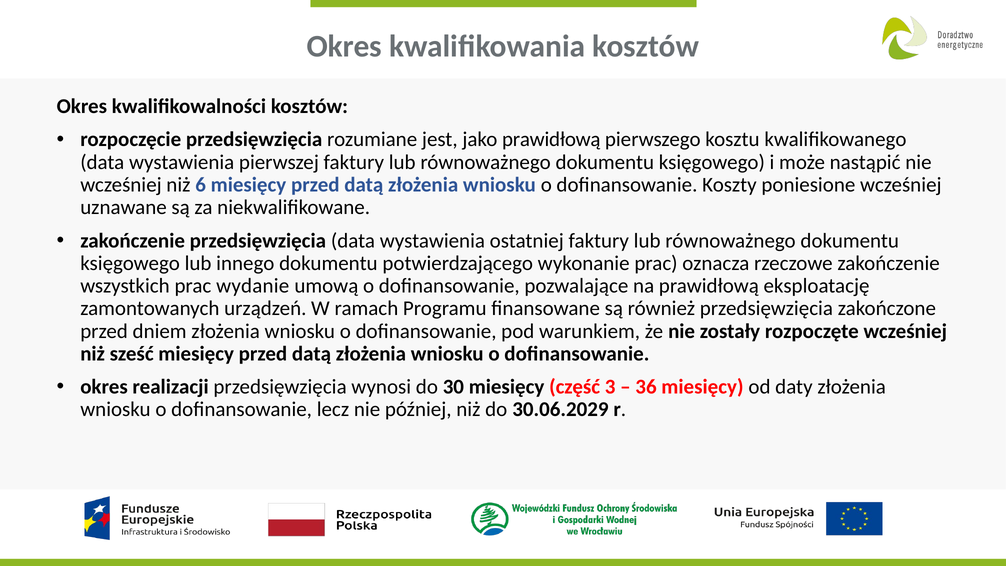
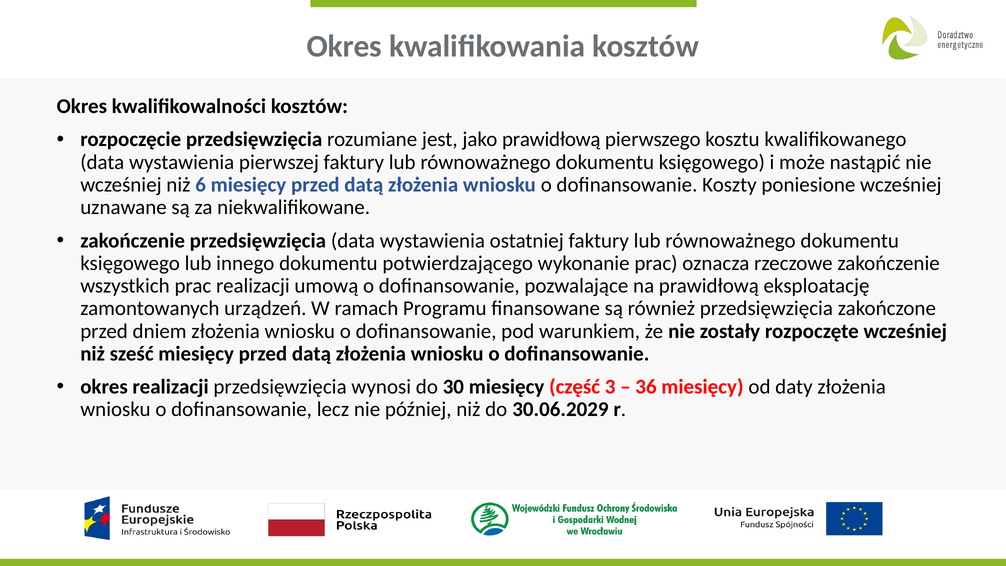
prac wydanie: wydanie -> realizacji (253, 286)
